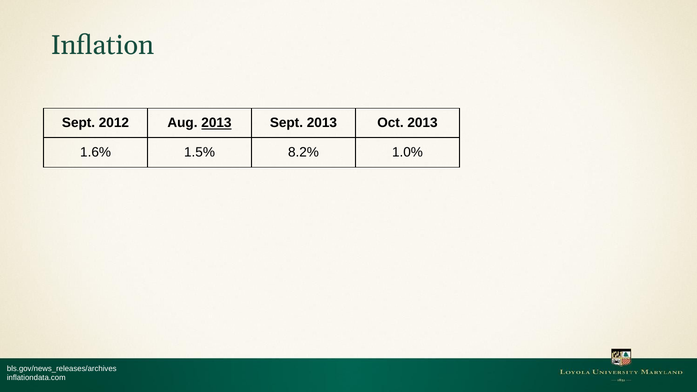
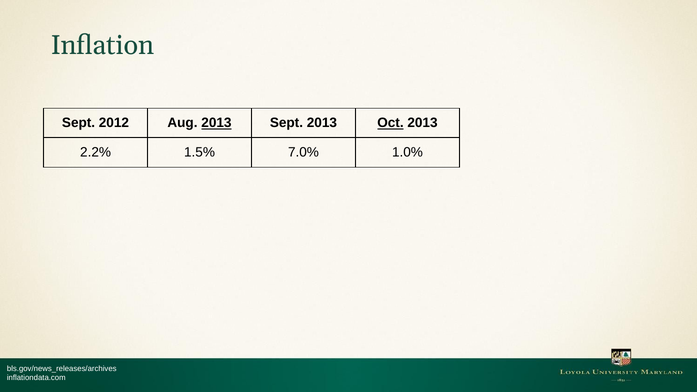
Oct underline: none -> present (390, 123)
1.6%: 1.6% -> 2.2% (96, 152)
8.2%: 8.2% -> 7.0% (303, 152)
